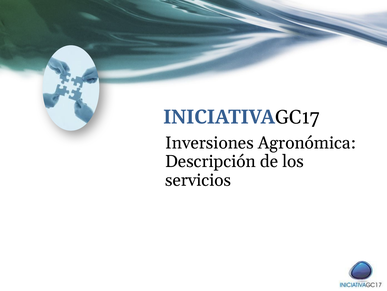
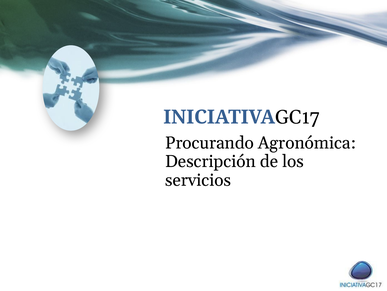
Inversiones: Inversiones -> Procurando (209, 142)
